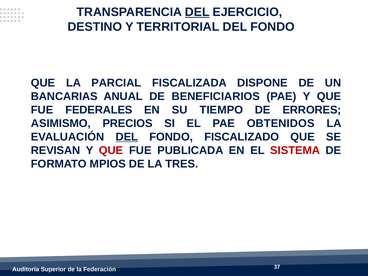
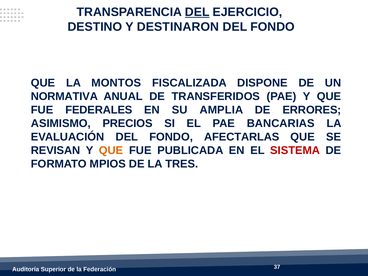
TERRITORIAL: TERRITORIAL -> DESTINARON (178, 27)
PARCIAL: PARCIAL -> MONTOS (116, 83)
BANCARIAS: BANCARIAS -> NORMATIVA (64, 96)
BENEFICIARIOS: BENEFICIARIOS -> TRANSFERIDOS (216, 96)
TIEMPO: TIEMPO -> AMPLIA (221, 110)
OBTENIDOS: OBTENIDOS -> BANCARIAS (281, 123)
DEL underline: present -> none (127, 137)
FISCALIZADO: FISCALIZADO -> AFECTARLAS (242, 137)
QUE colour: red -> orange (111, 150)
